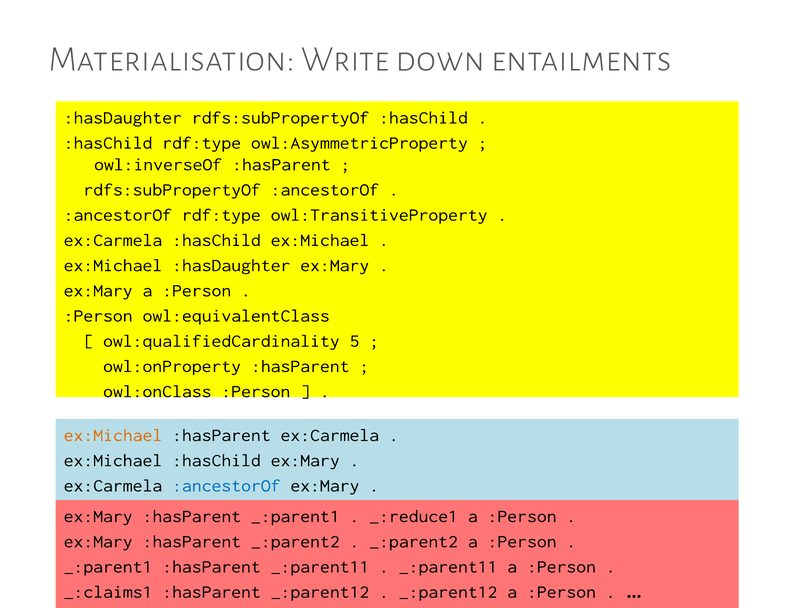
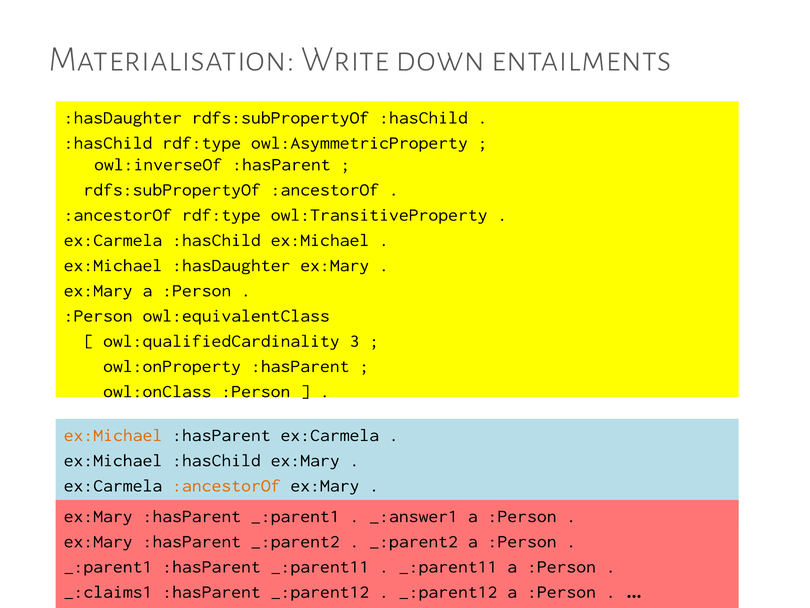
5: 5 -> 3 (355, 341)
:ancestorOf colour: blue -> orange (226, 485)
_:reduce1: _:reduce1 -> _:answer1 (414, 516)
